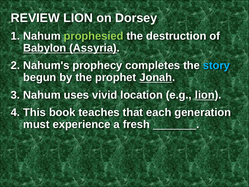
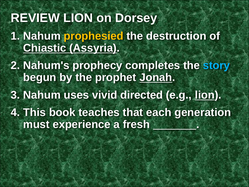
prophesied colour: light green -> yellow (94, 36)
Babylon: Babylon -> Chiastic (45, 48)
location: location -> directed (142, 95)
